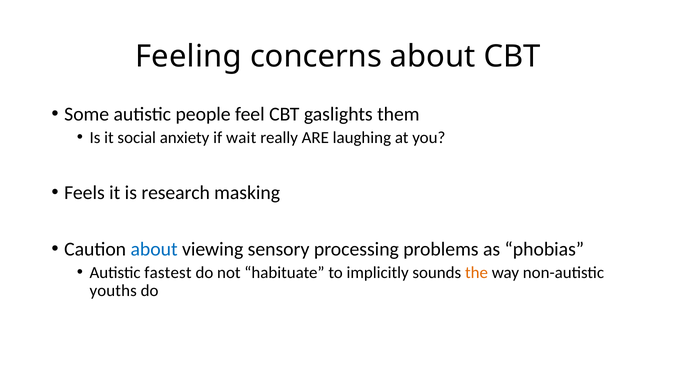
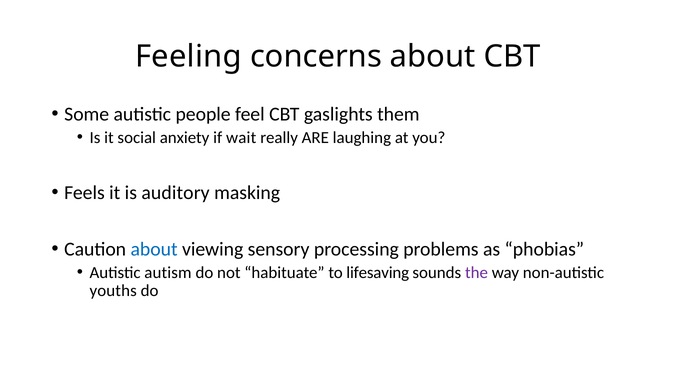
research: research -> auditory (176, 193)
fastest: fastest -> autism (168, 273)
implicitly: implicitly -> lifesaving (378, 273)
the colour: orange -> purple (476, 273)
